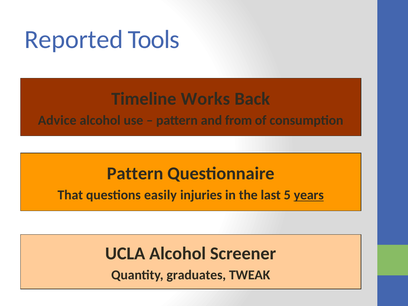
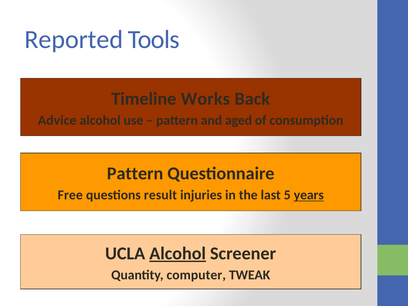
from: from -> aged (239, 120)
That: That -> Free (70, 195)
easily: easily -> result (160, 195)
Alcohol underline: none -> present (178, 254)
graduates: graduates -> computer (196, 275)
